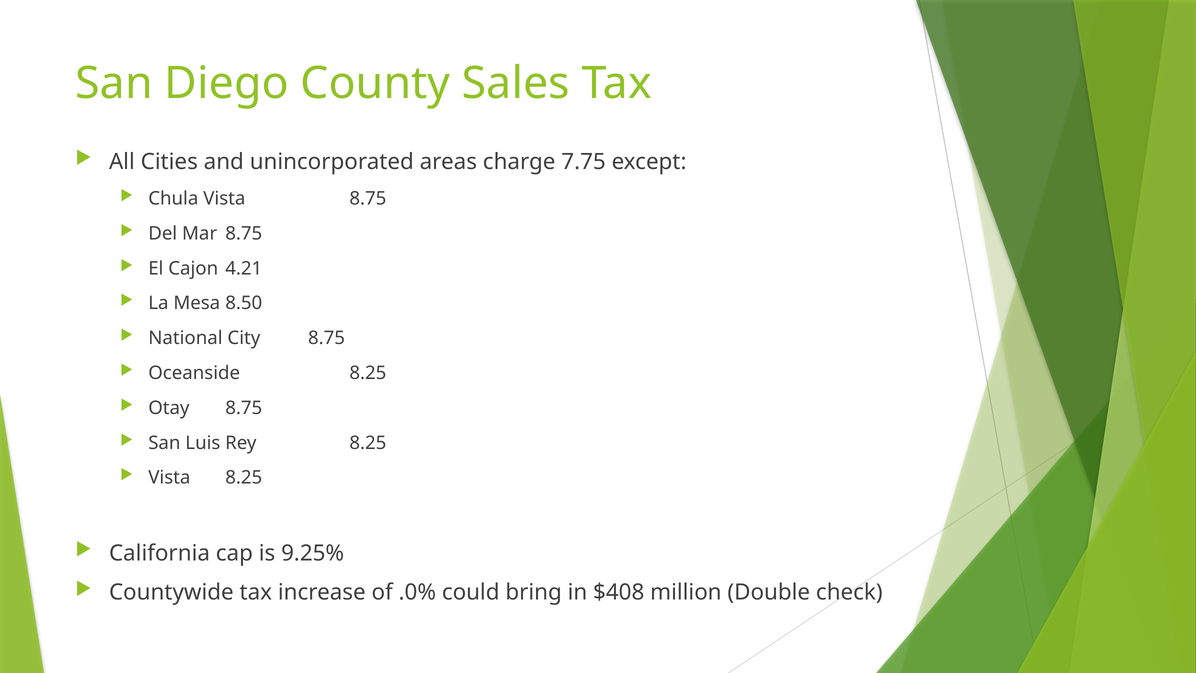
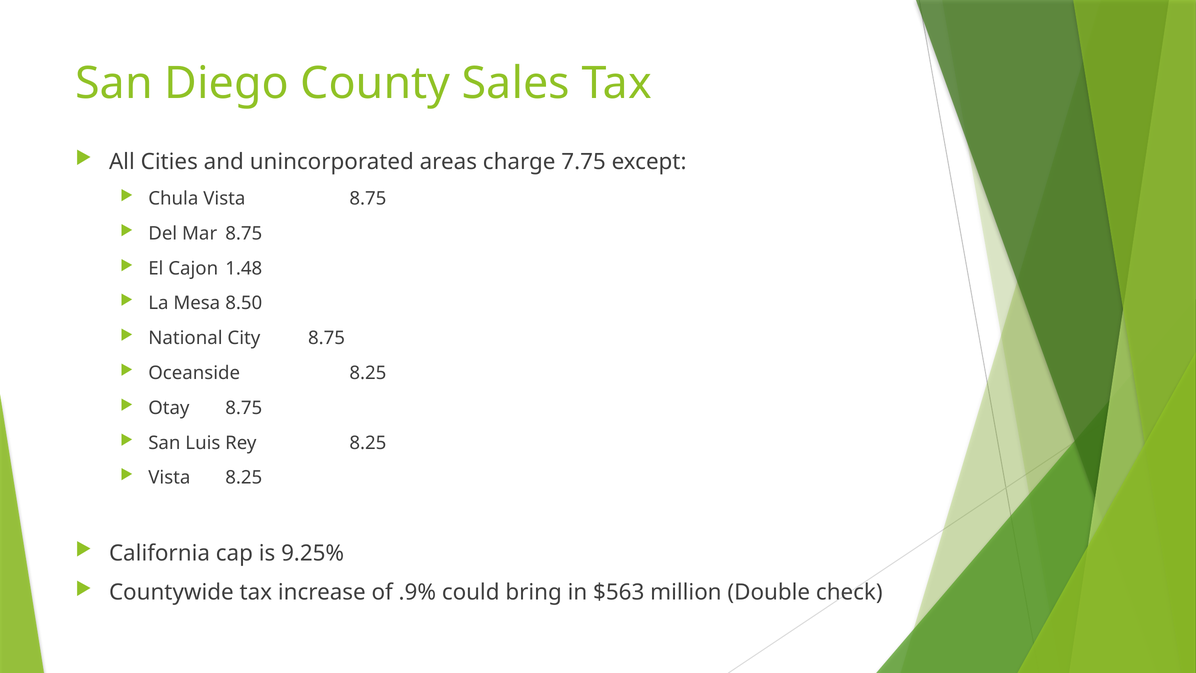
4.21: 4.21 -> 1.48 (244, 268)
.0%: .0% -> .9% (417, 592)
$408: $408 -> $563 (619, 592)
